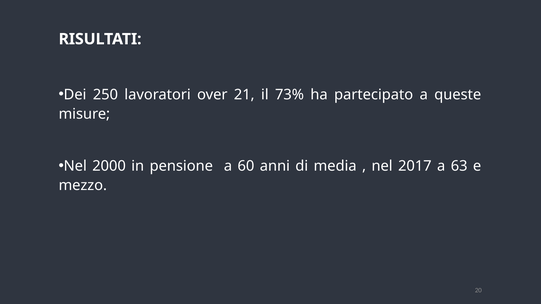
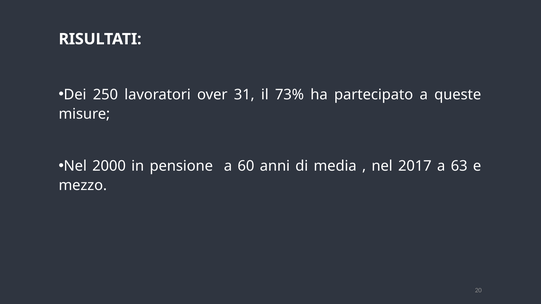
21: 21 -> 31 (244, 95)
